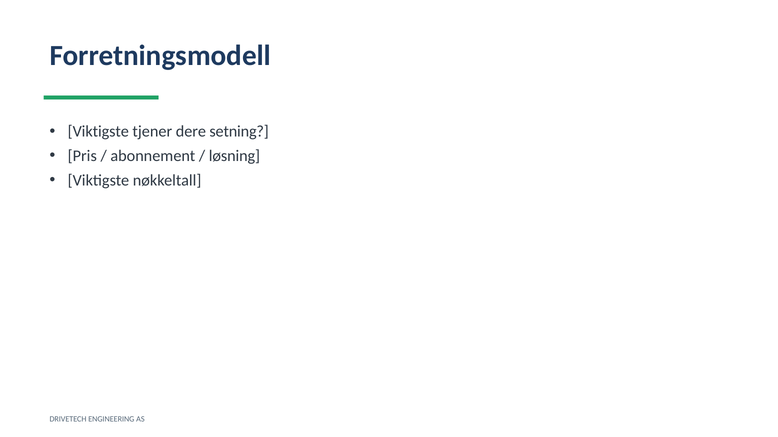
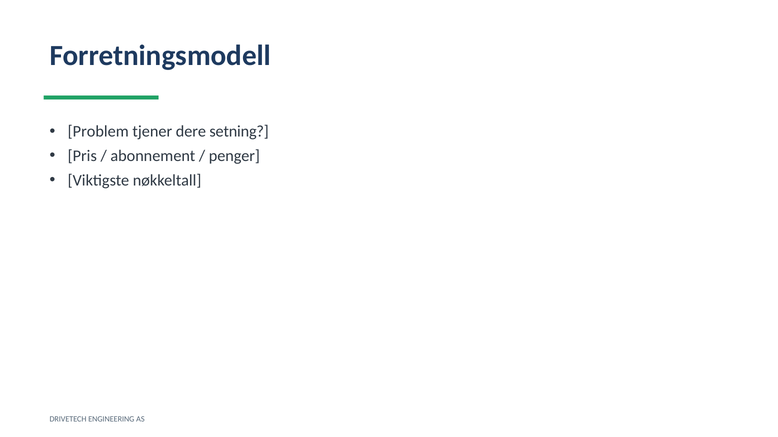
Viktigste: Viktigste -> Problem (98, 132)
løsning: løsning -> penger (234, 156)
